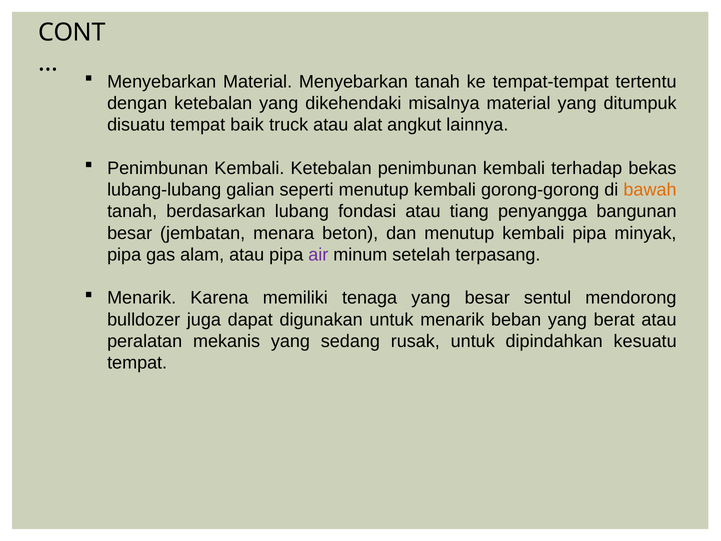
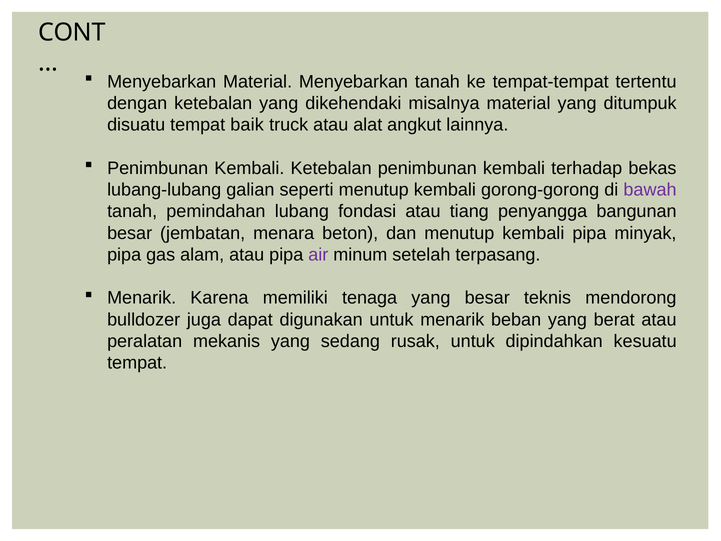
bawah colour: orange -> purple (650, 190)
berdasarkan: berdasarkan -> pemindahan (216, 211)
sentul: sentul -> teknis (548, 298)
